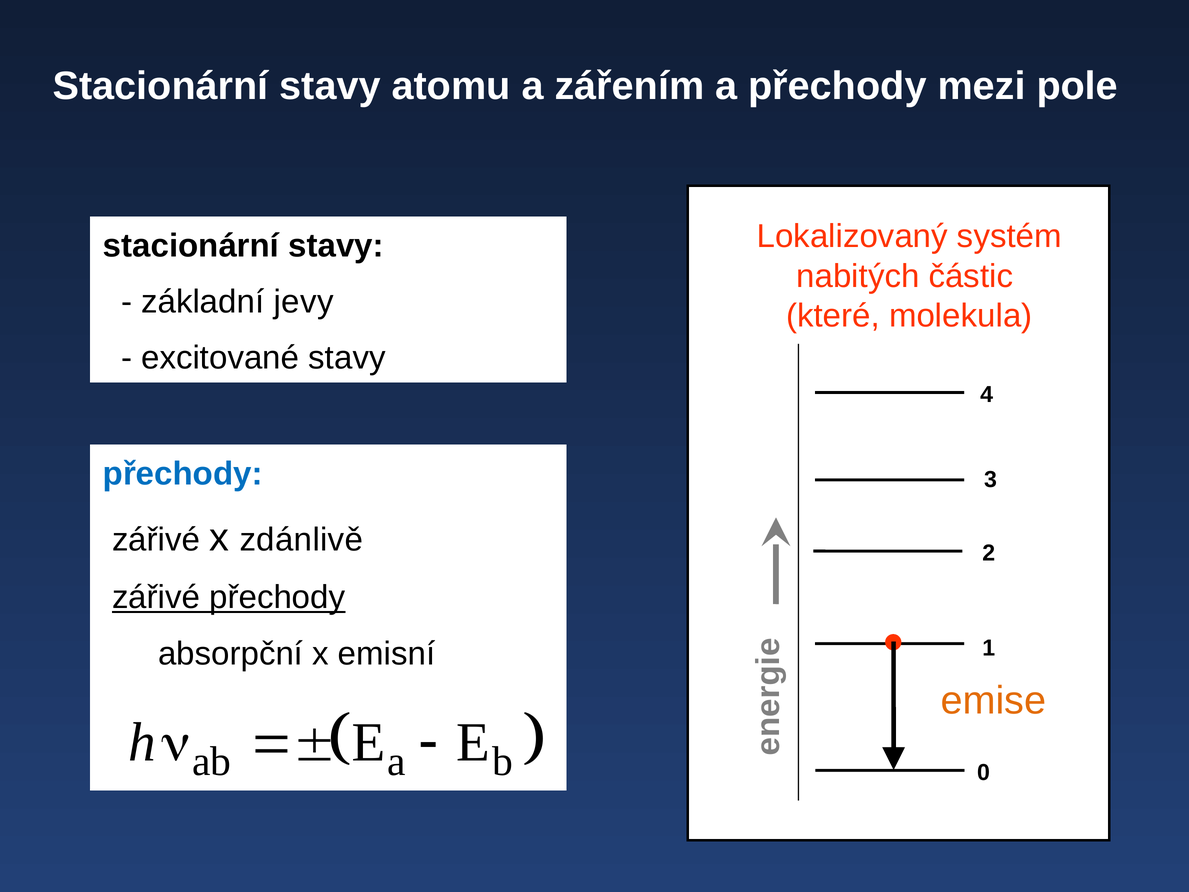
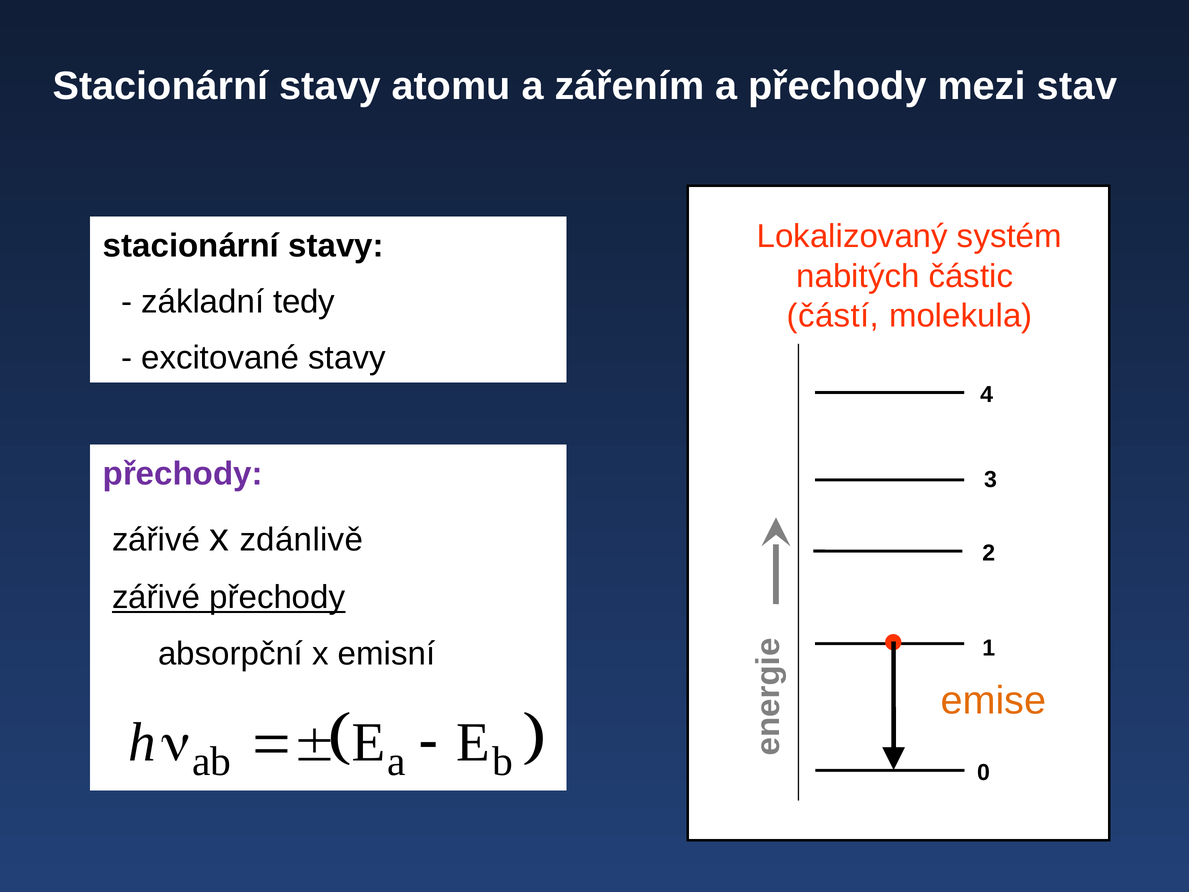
pole: pole -> stav (1077, 86)
jevy: jevy -> tedy (304, 302)
které: které -> částí (833, 316)
přechody colour: blue -> purple (183, 474)
